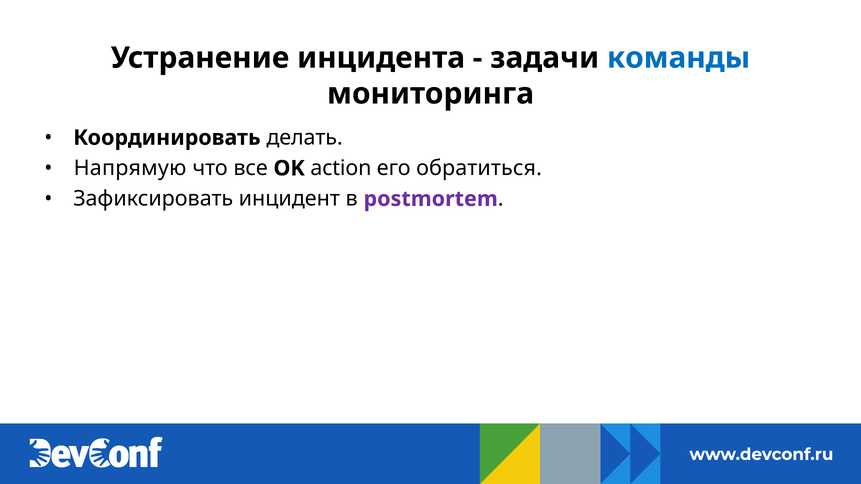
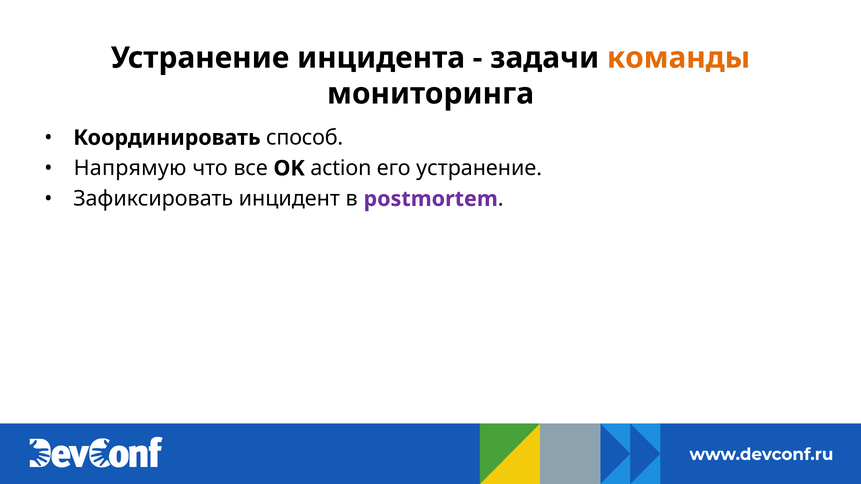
команды colour: blue -> orange (679, 58)
делать: делать -> способ (305, 138)
его обратиться: обратиться -> устранение (479, 168)
